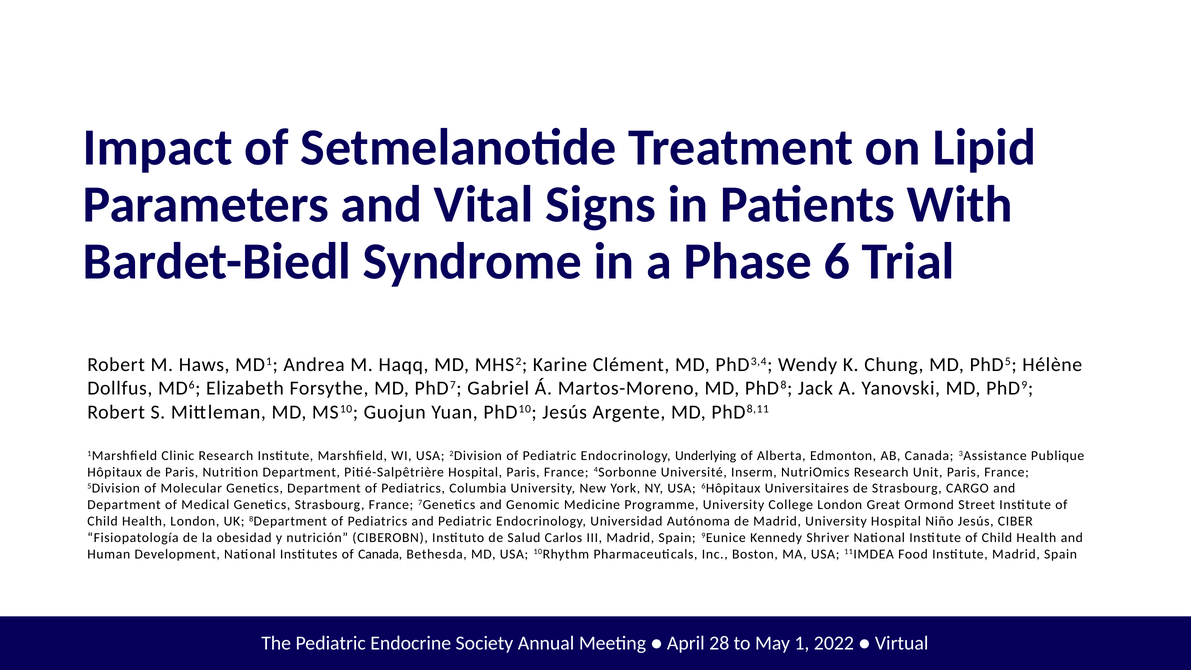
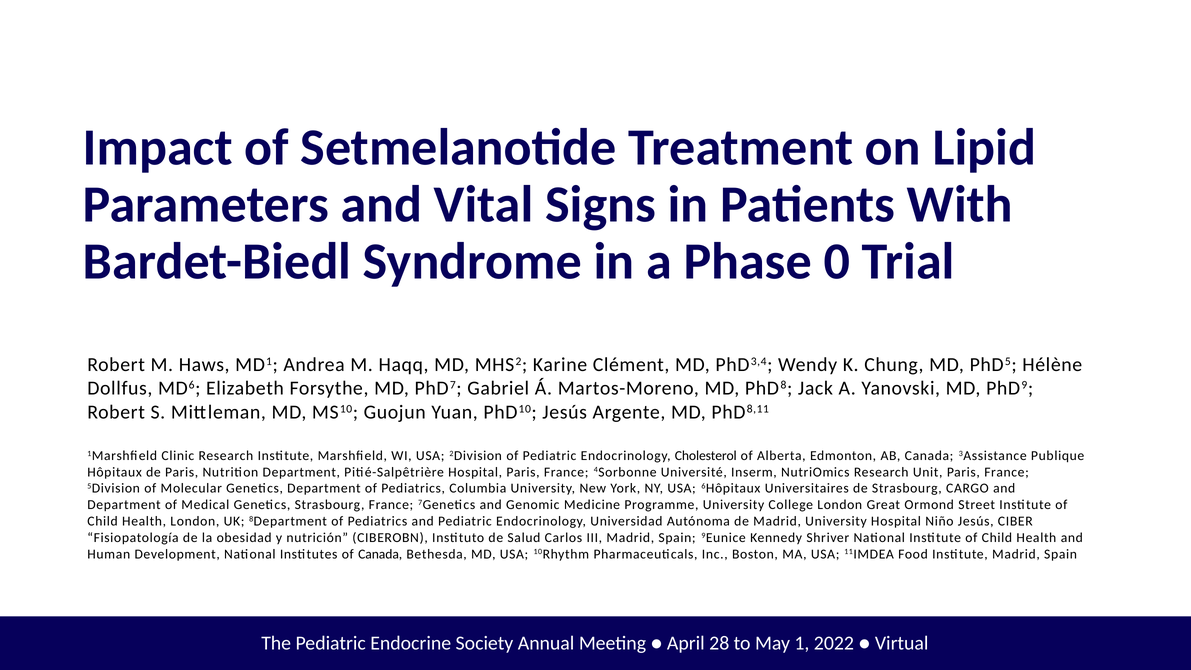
6: 6 -> 0 (837, 262)
Underlying: Underlying -> Cholesterol (706, 456)
